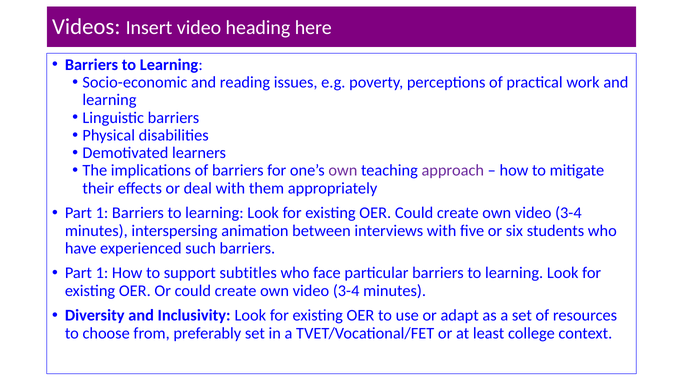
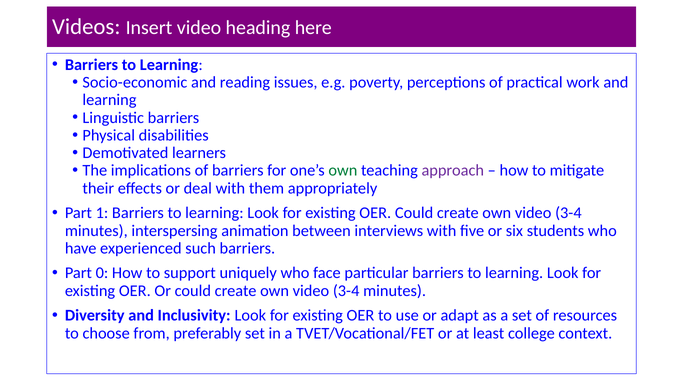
own colour: purple -> green (343, 171)
1: 1 -> 0 (102, 273)
subtitles: subtitles -> uniquely (248, 273)
